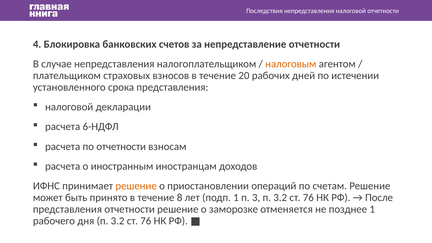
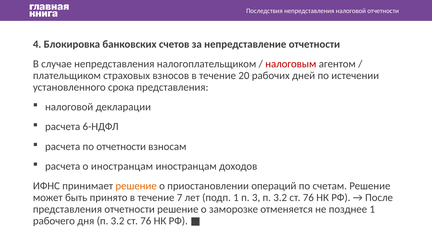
налоговым colour: orange -> red (291, 64)
о иностранным: иностранным -> иностранцам (122, 166)
8: 8 -> 7 (180, 198)
